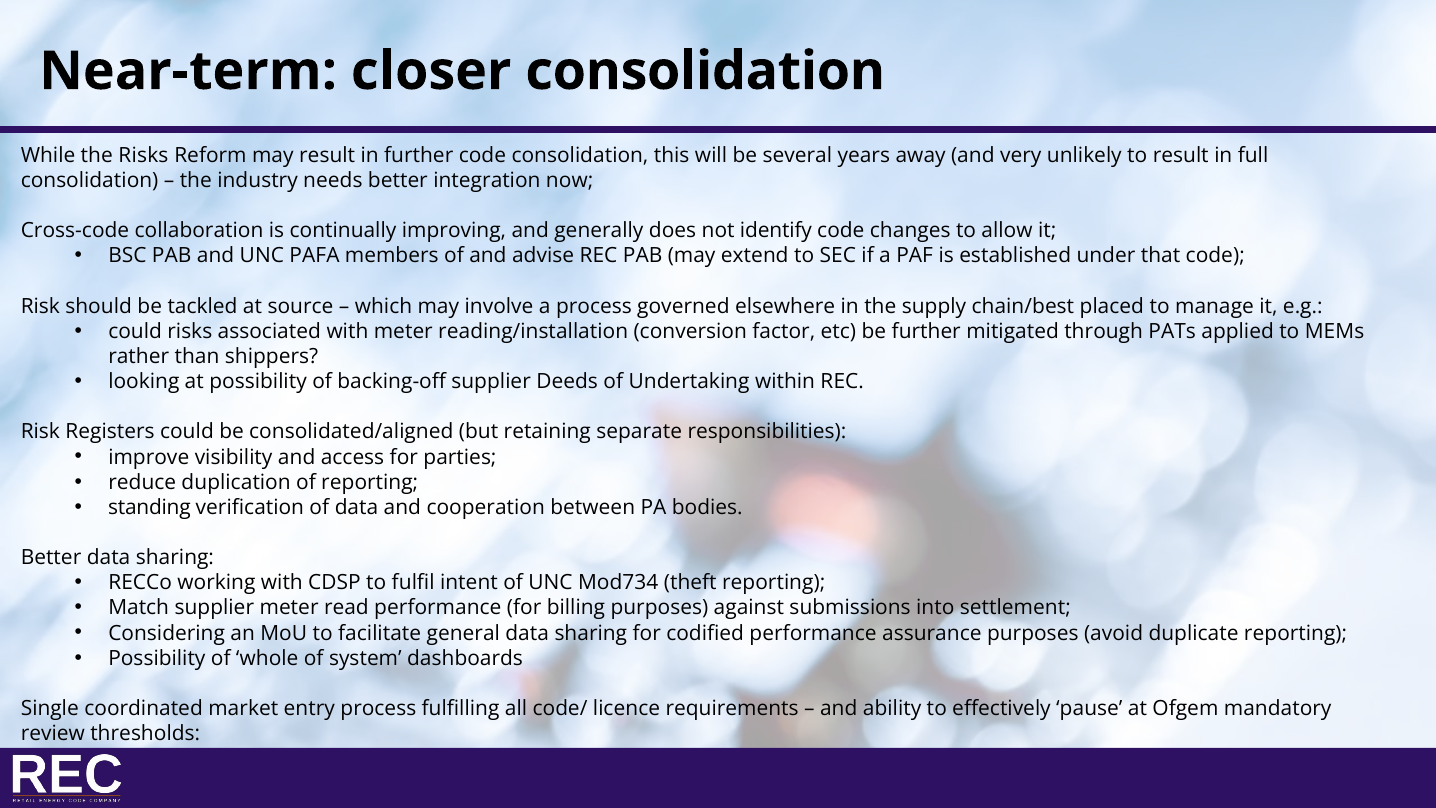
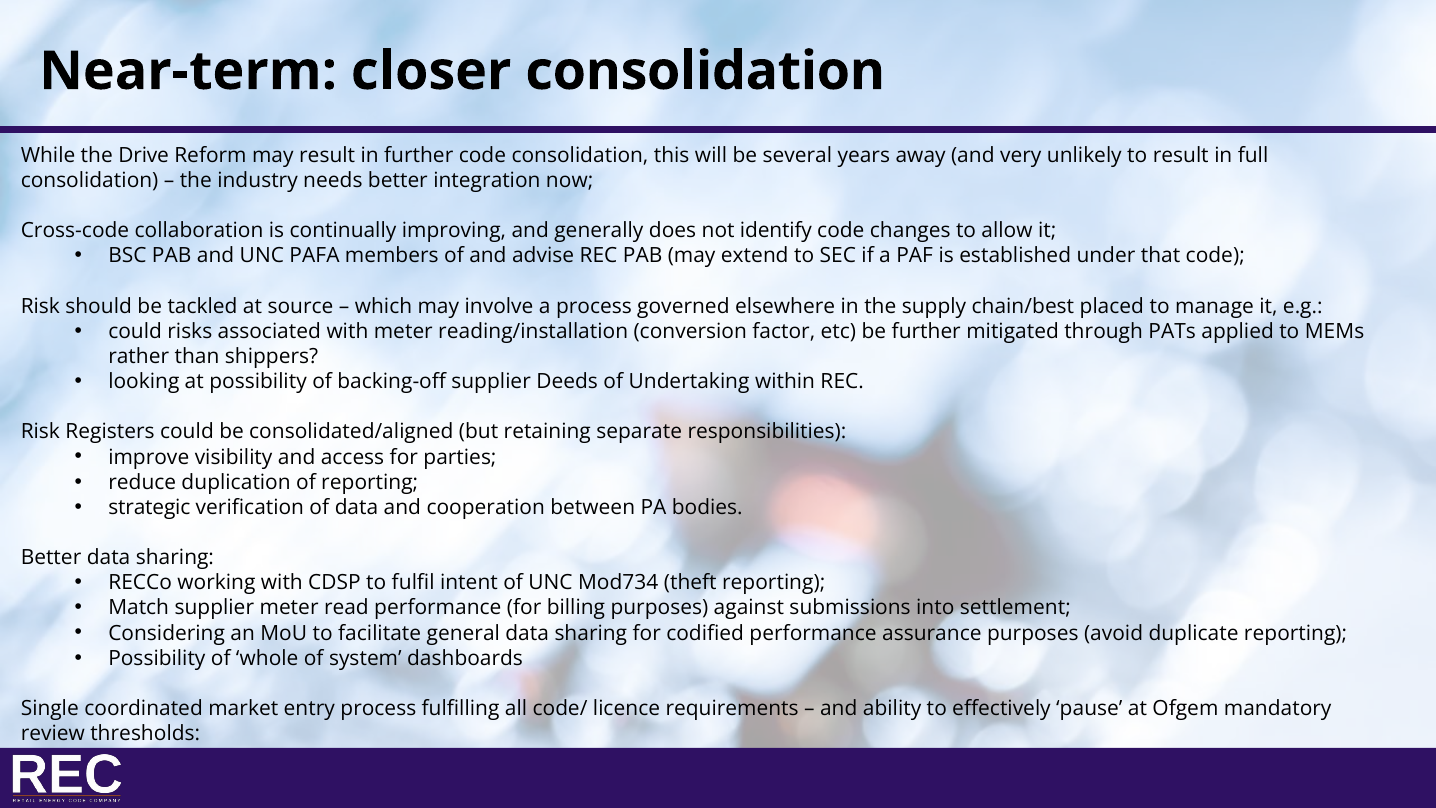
the Risks: Risks -> Drive (144, 155)
standing: standing -> strategic (149, 507)
